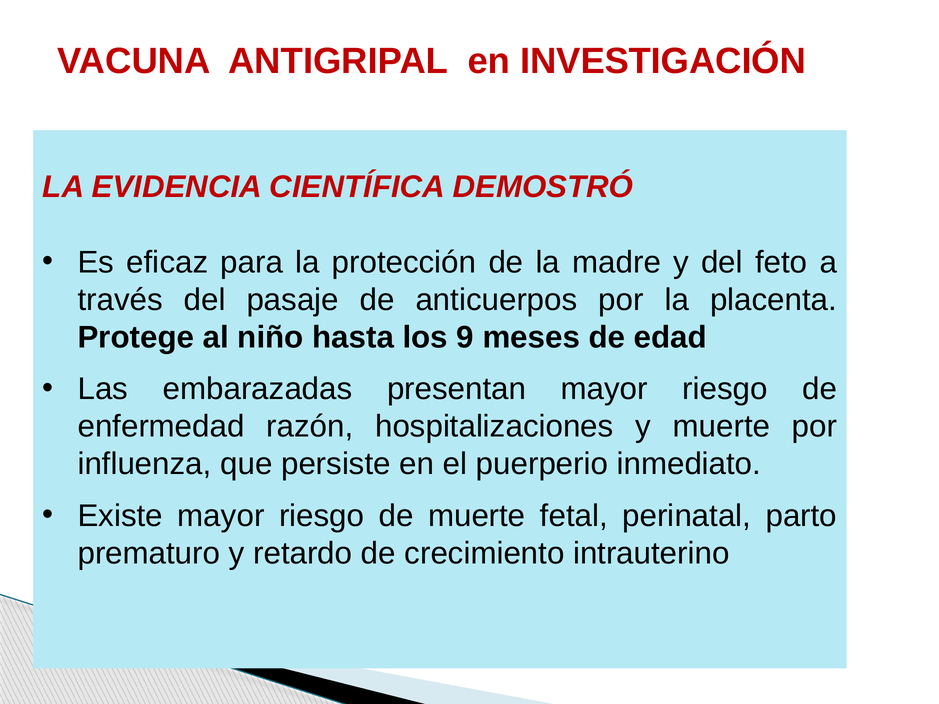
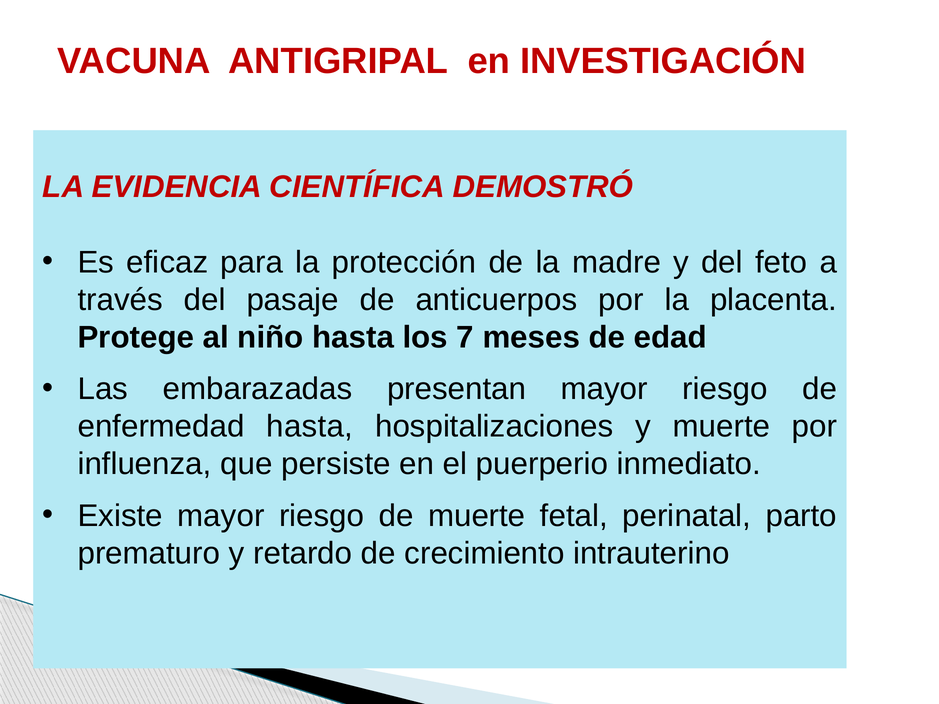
9: 9 -> 7 (465, 337)
enfermedad razón: razón -> hasta (310, 427)
